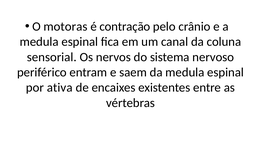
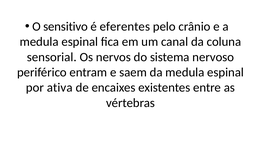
motoras: motoras -> sensitivo (66, 27)
contração: contração -> eferentes (125, 27)
